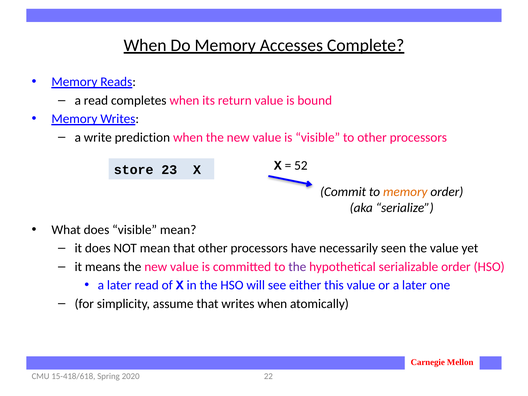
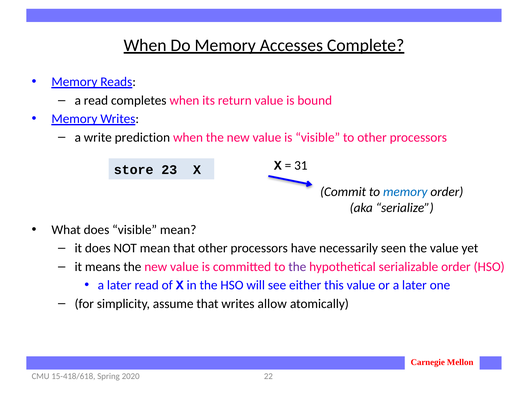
52: 52 -> 31 (301, 165)
memory colour: orange -> blue (405, 192)
writes when: when -> allow (272, 304)
